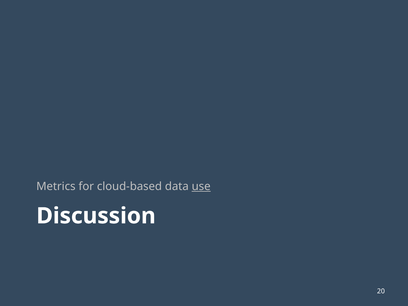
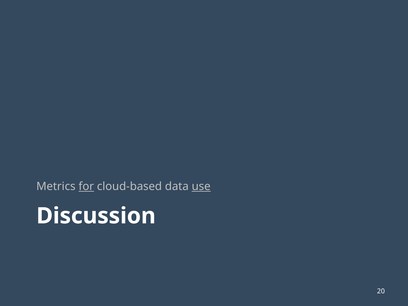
for underline: none -> present (86, 187)
